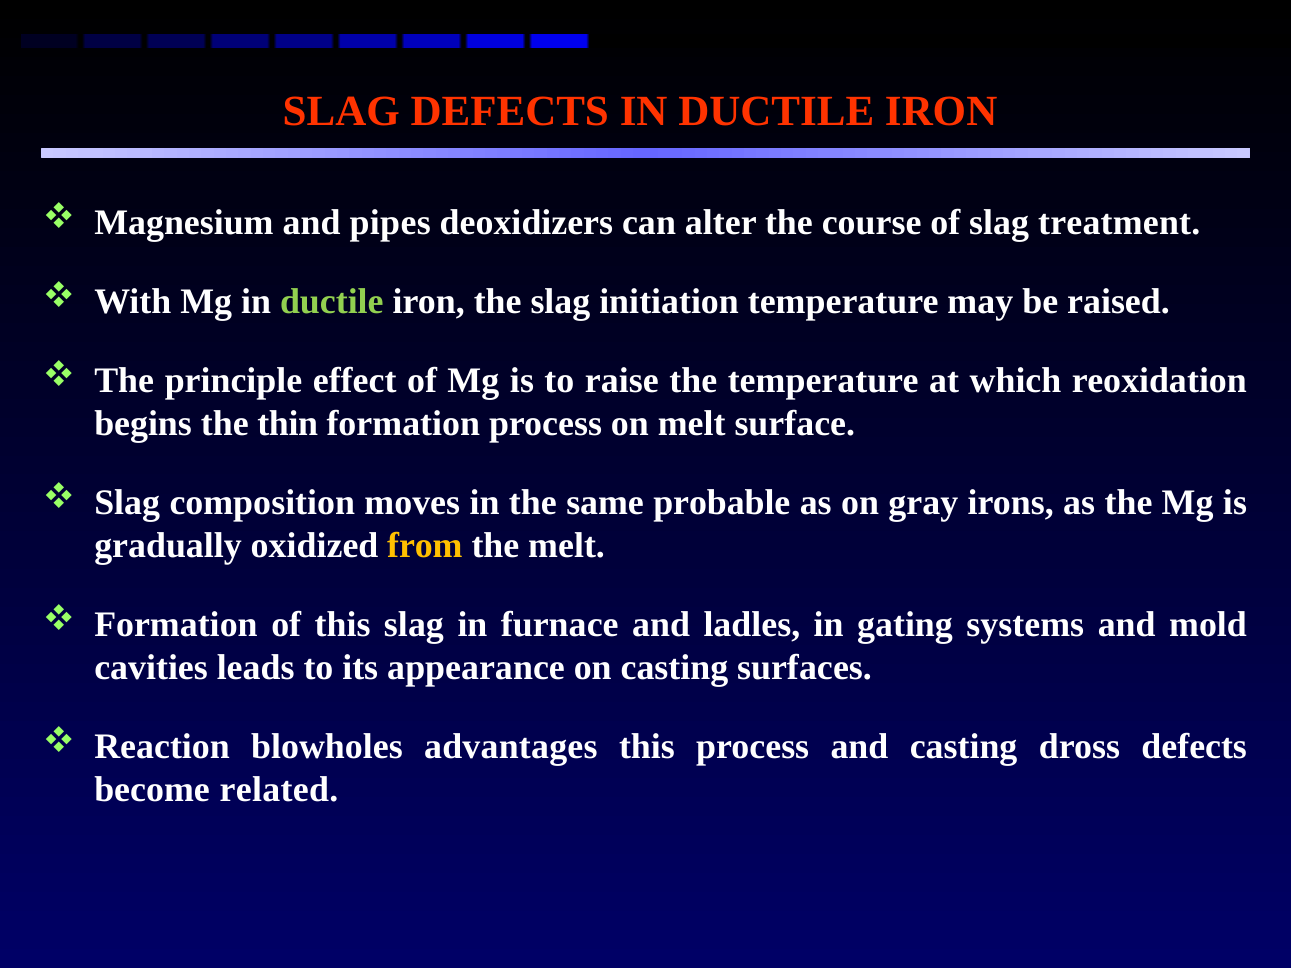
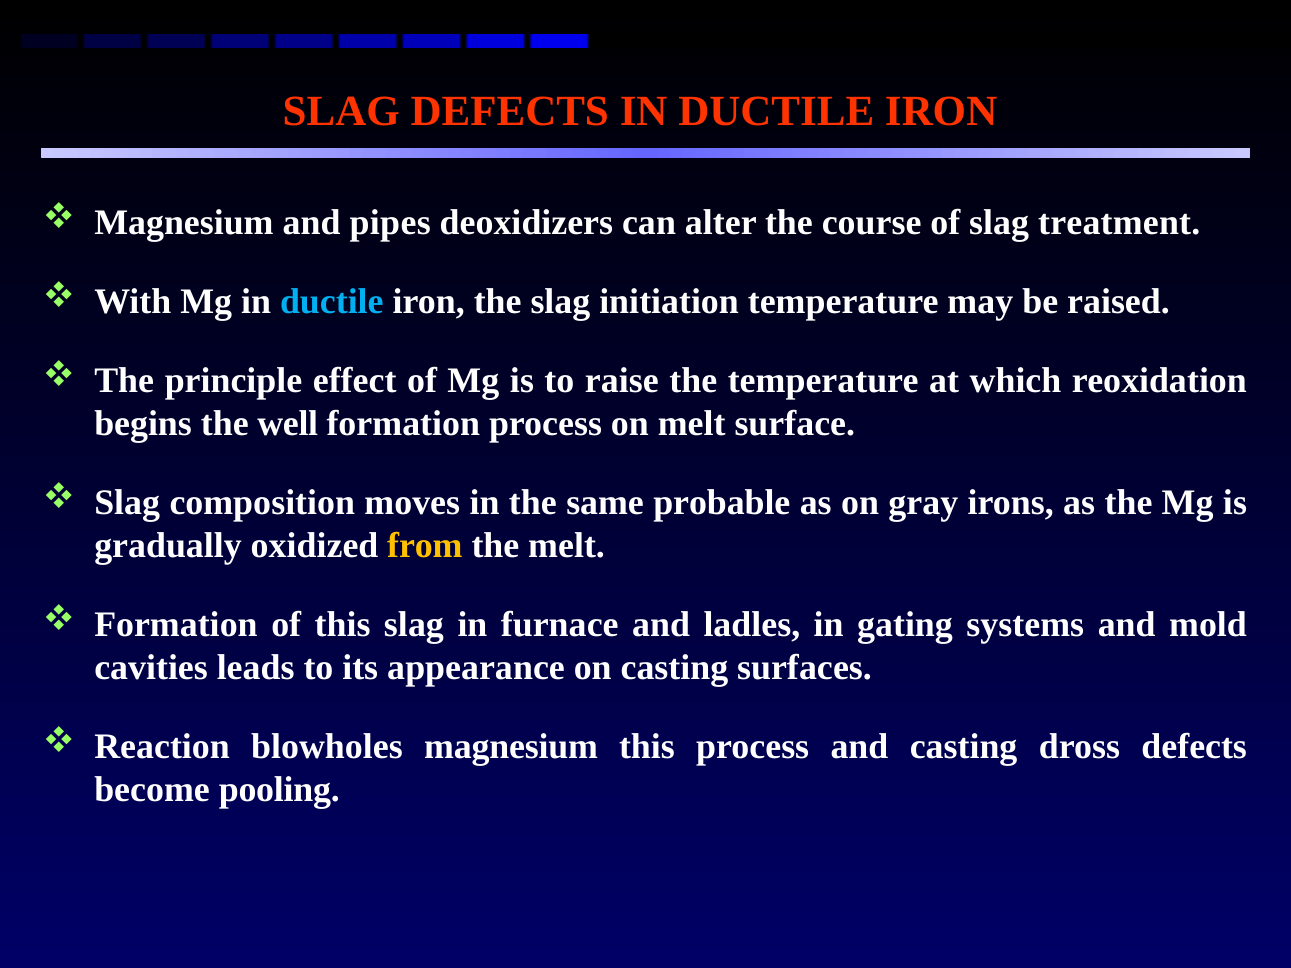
ductile colour: light green -> light blue (332, 302)
thin: thin -> well (288, 424)
blowholes advantages: advantages -> magnesium (511, 747)
related: related -> pooling (279, 790)
